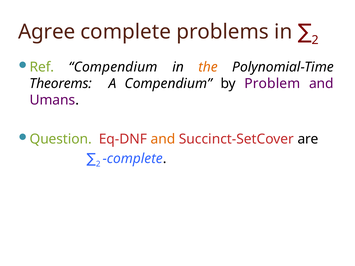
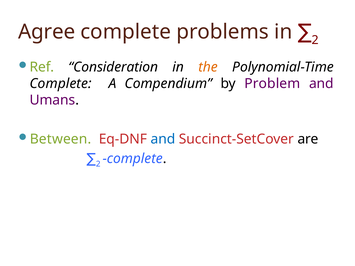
Ref Compendium: Compendium -> Consideration (113, 67)
Theorems: Theorems -> Complete (61, 84)
Question: Question -> Between (61, 139)
and colour: orange -> blue (163, 139)
